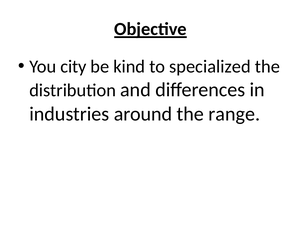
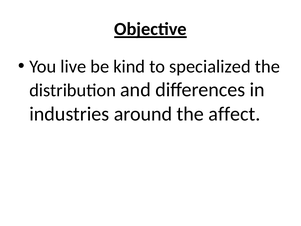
city: city -> live (73, 67)
range: range -> affect (234, 114)
